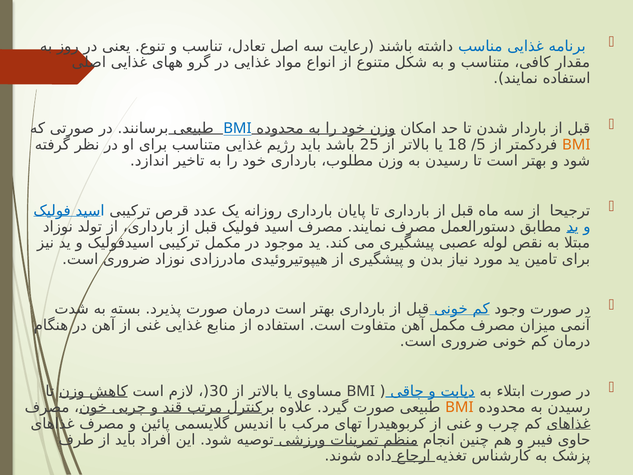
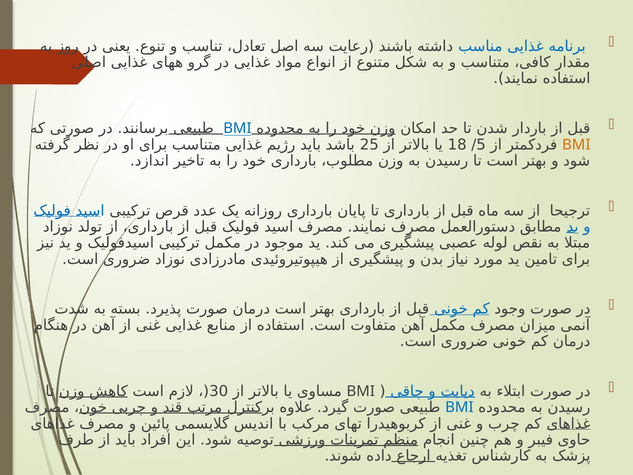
BMI colour: orange -> blue (459, 407)
